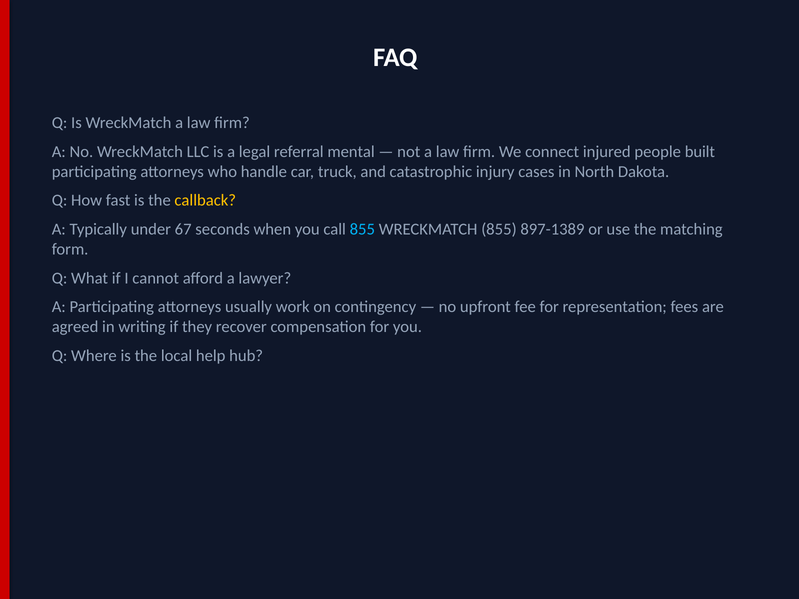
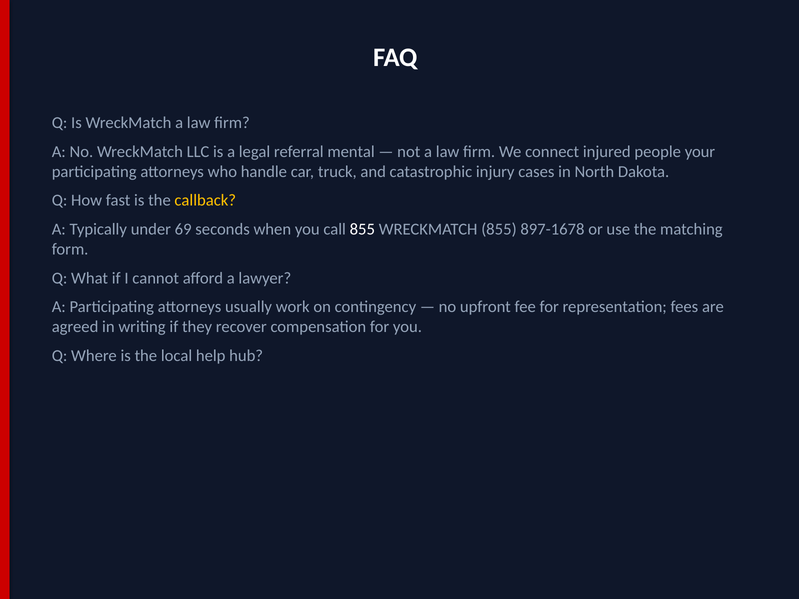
built: built -> your (700, 152)
67: 67 -> 69 (183, 229)
855 colour: light blue -> white (362, 229)
897-1389: 897-1389 -> 897-1678 (552, 229)
